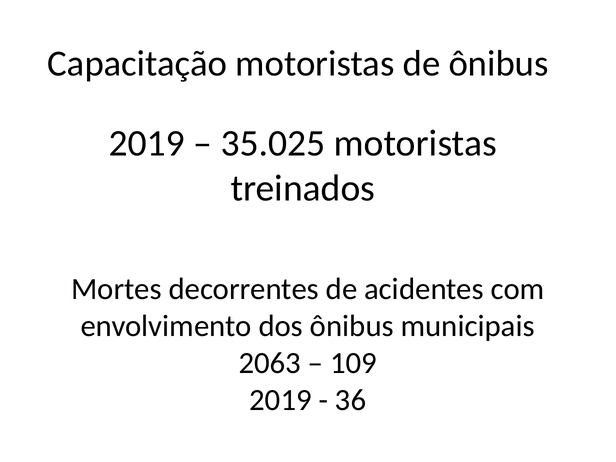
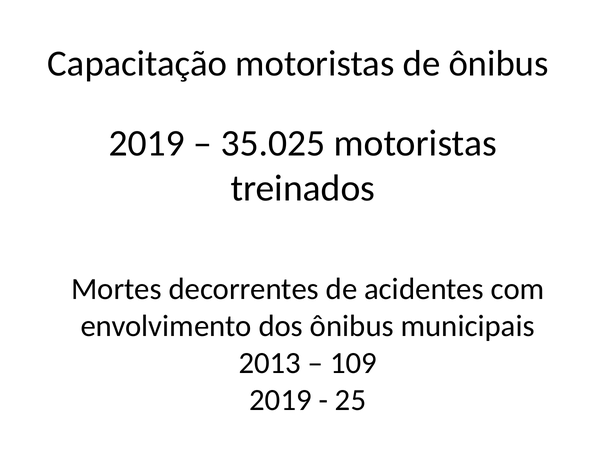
2063: 2063 -> 2013 (270, 363)
36: 36 -> 25 (351, 400)
